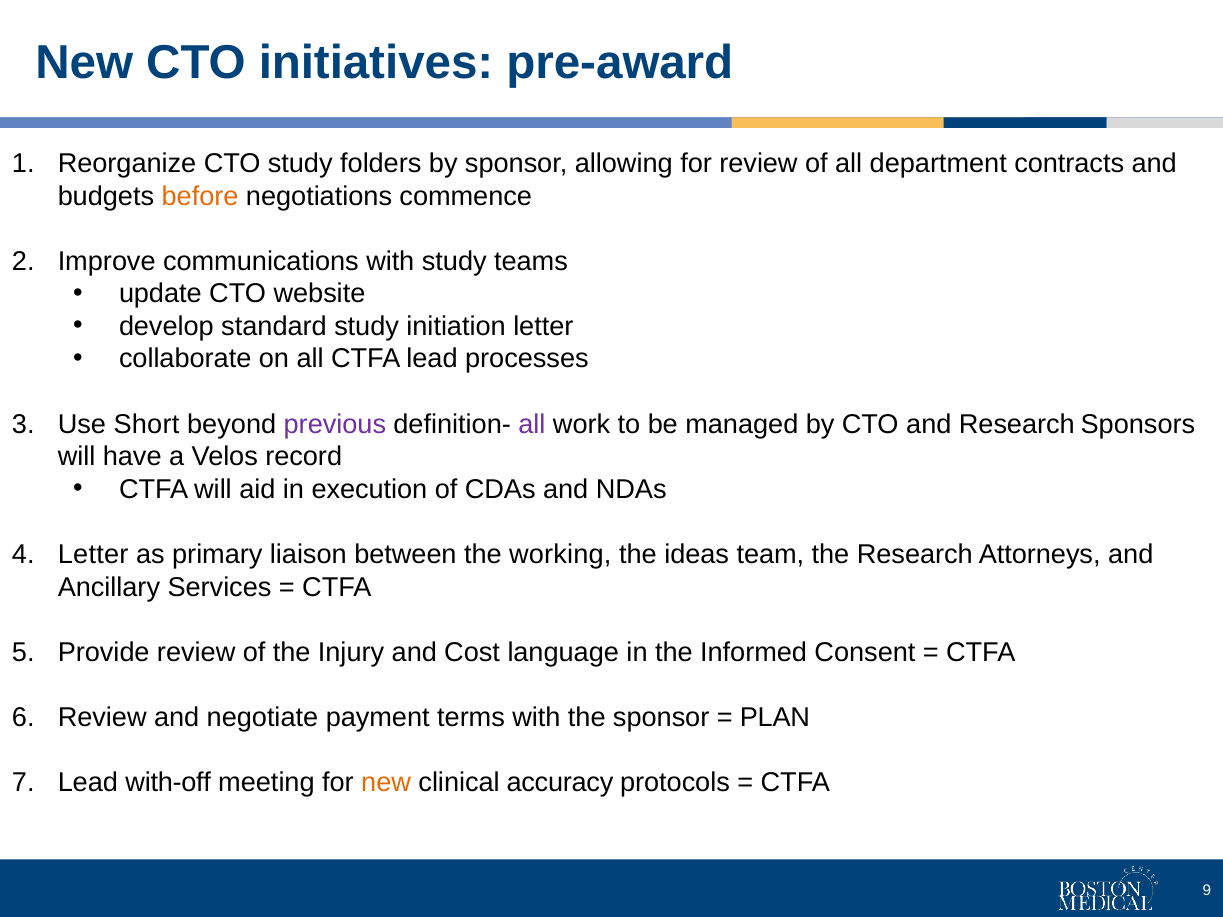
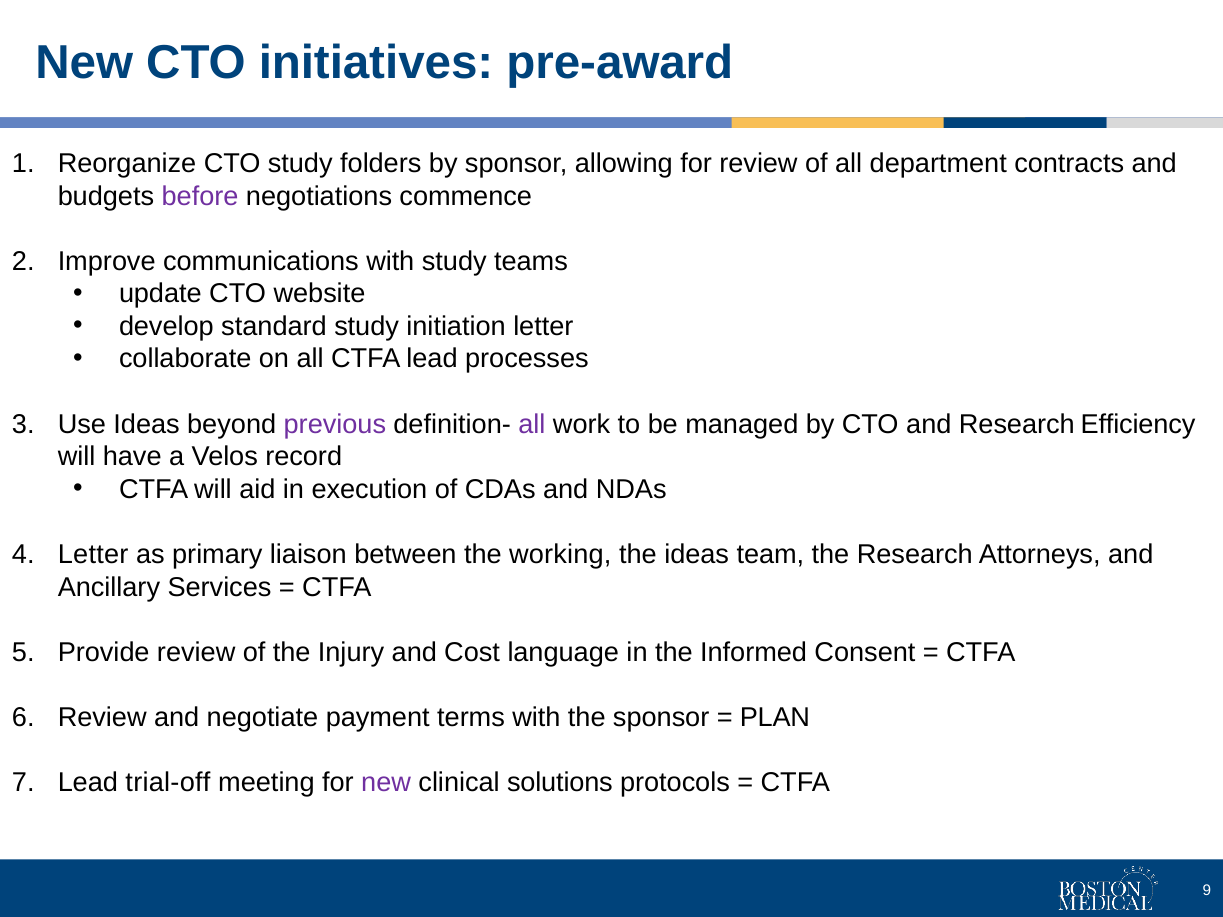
before colour: orange -> purple (200, 196)
Use Short: Short -> Ideas (147, 424)
Sponsors: Sponsors -> Efficiency (1138, 424)
with-off: with-off -> trial-off (168, 783)
new colour: orange -> purple (386, 783)
accuracy: accuracy -> solutions (560, 783)
